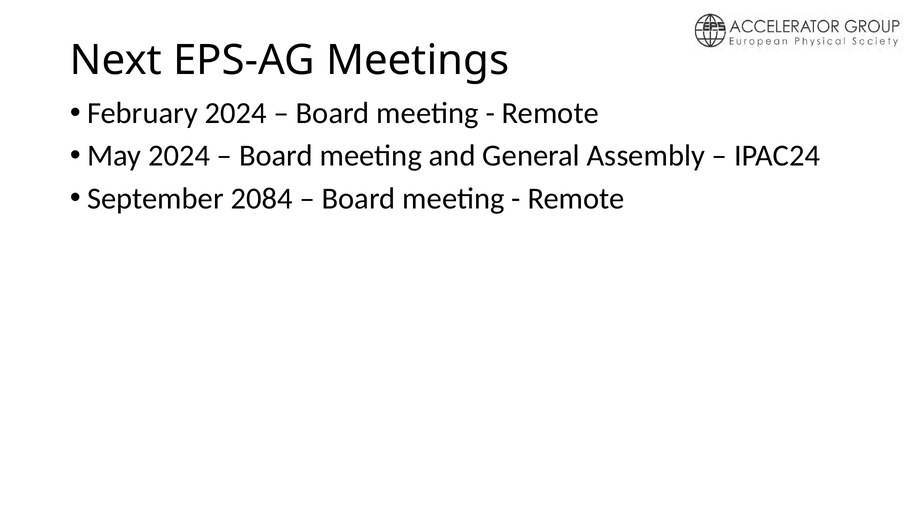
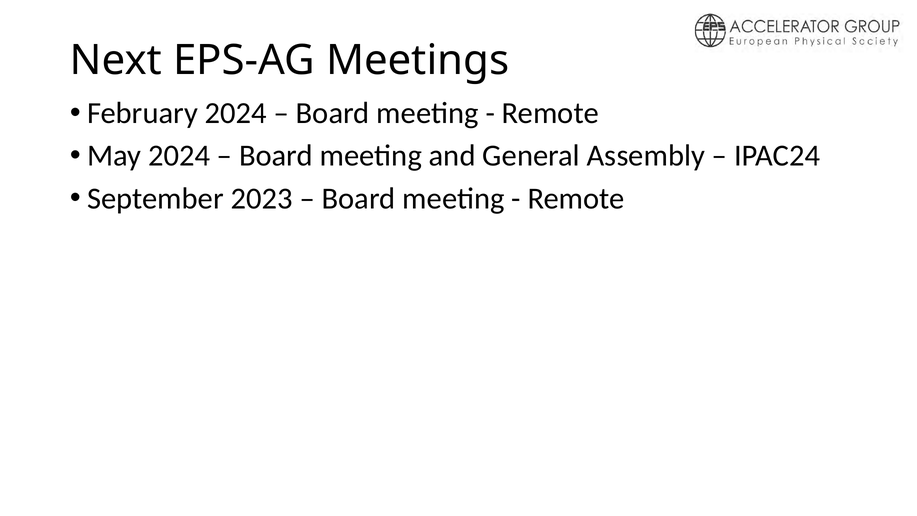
2084: 2084 -> 2023 (262, 198)
